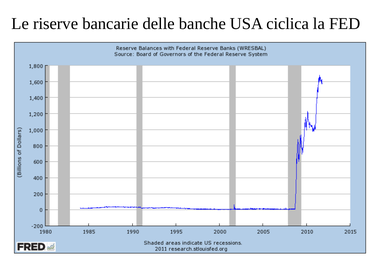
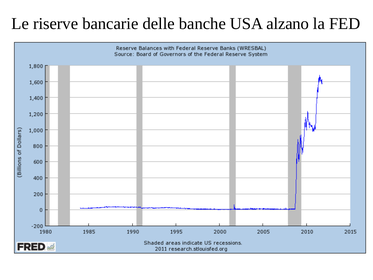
ciclica: ciclica -> alzano (288, 24)
